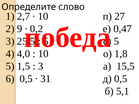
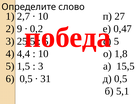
4,0: 4,0 -> 4,4 (23, 54)
